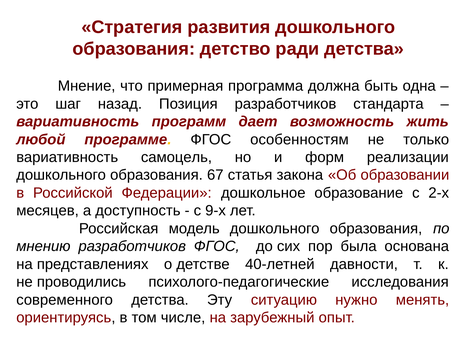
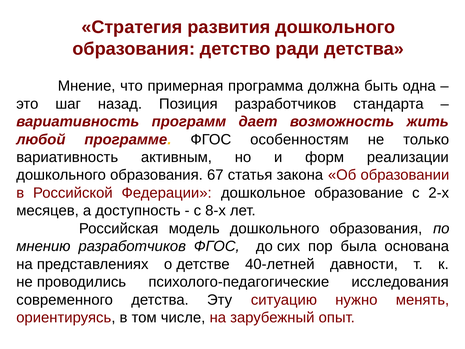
самоцель: самоцель -> активным (176, 157)
9-х: 9-х -> 8-х (216, 211)
